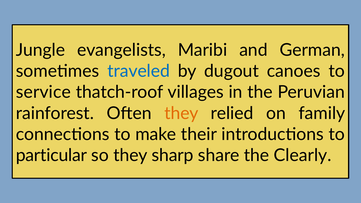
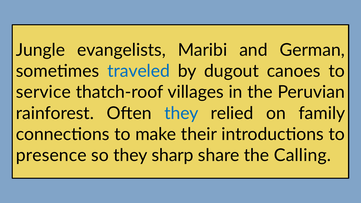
they colour: orange -> blue (181, 113)
particular: particular -> presence (51, 155)
Clearly: Clearly -> Calling (302, 155)
